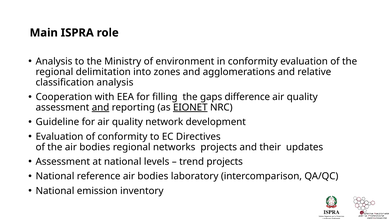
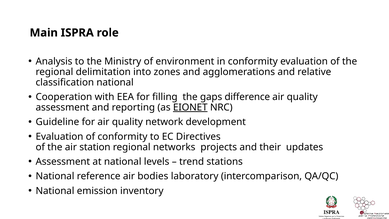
classification analysis: analysis -> national (115, 82)
and underline: present -> none (101, 107)
the air bodies: bodies -> station (95, 147)
trend projects: projects -> stations (225, 162)
